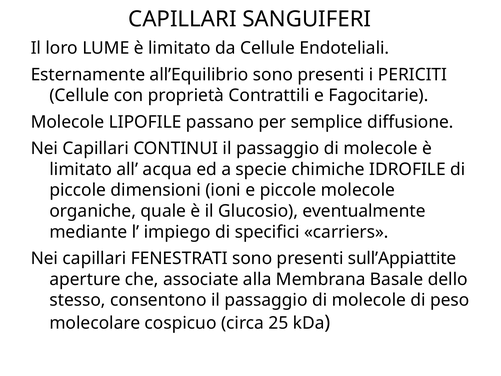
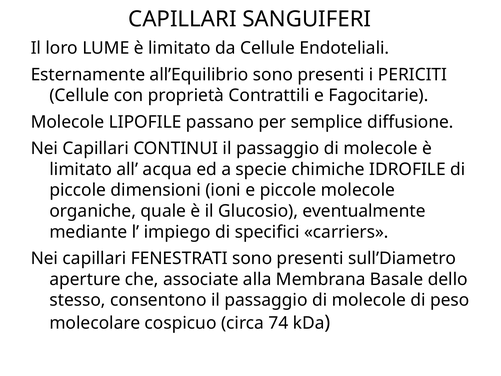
sull’Appiattite: sull’Appiattite -> sull’Diametro (402, 258)
25: 25 -> 74 (278, 323)
